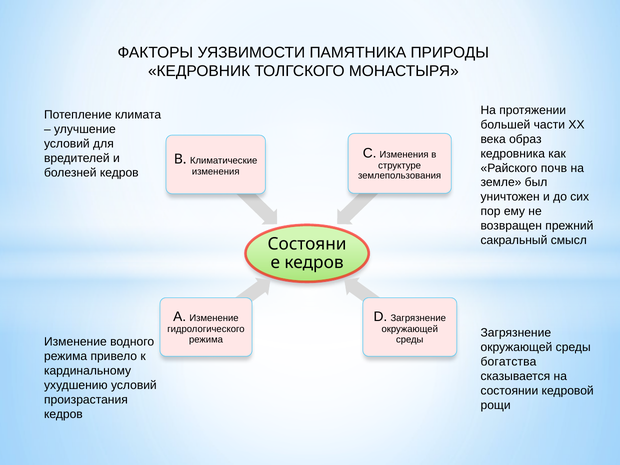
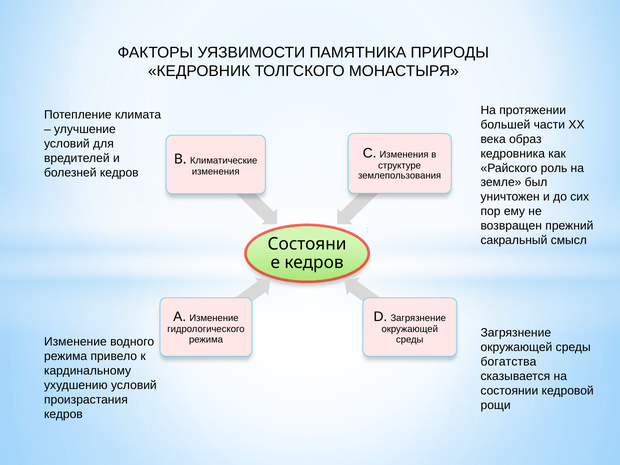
почв: почв -> роль (554, 168)
